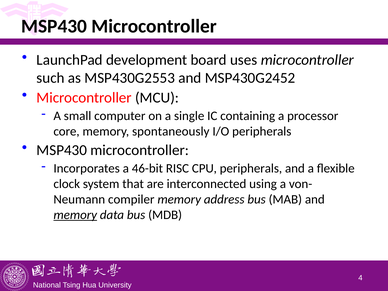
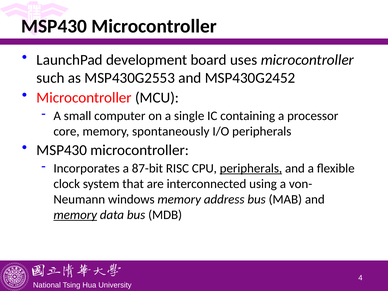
46-bit: 46-bit -> 87-bit (147, 168)
peripherals underline: none -> present (251, 168)
compiler: compiler -> windows (131, 199)
